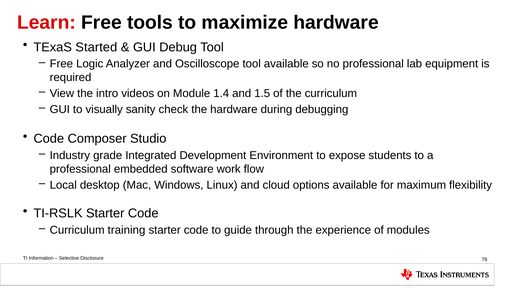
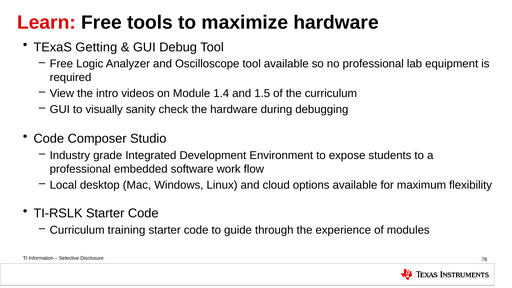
Started: Started -> Getting (96, 47)
